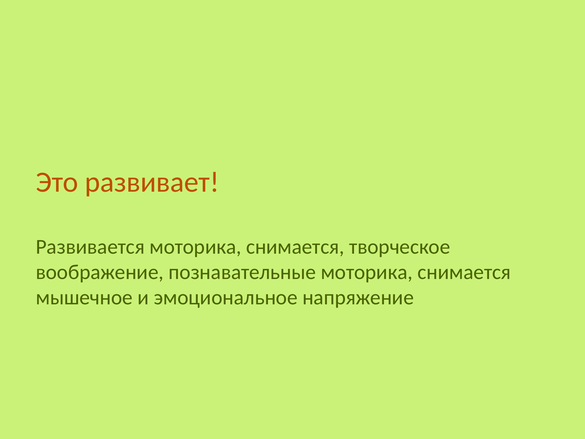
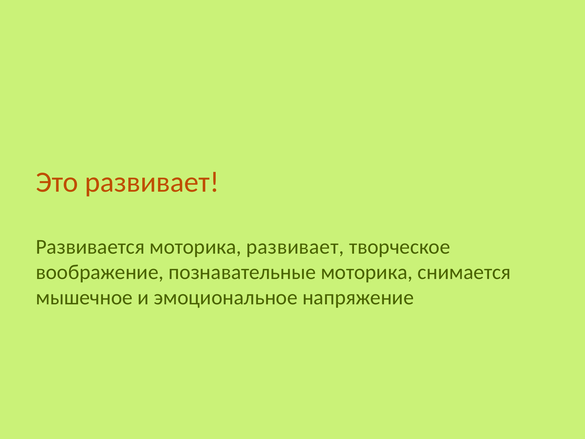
Развивается моторика снимается: снимается -> развивает (295, 247)
